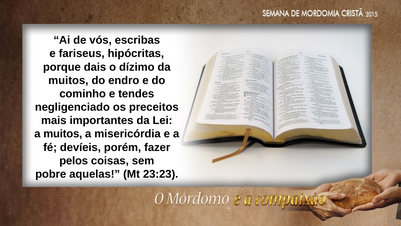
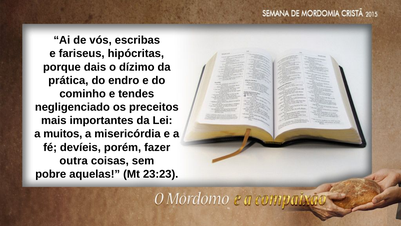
muitos: muitos -> prática (68, 80)
pelos: pelos -> outra (74, 160)
